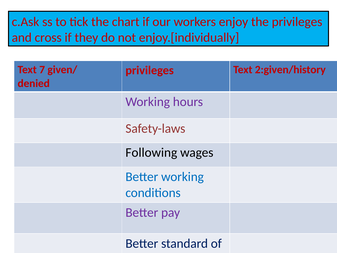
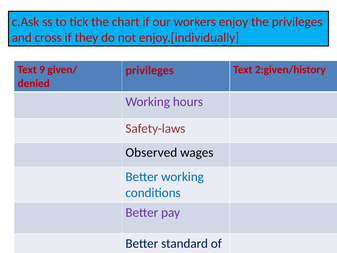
7: 7 -> 9 (42, 70)
Following: Following -> Observed (151, 152)
